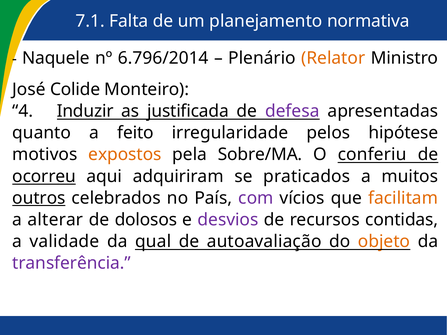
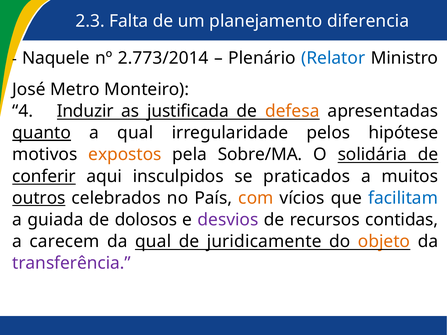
7.1: 7.1 -> 2.3 (90, 21)
normativa: normativa -> diferencia (368, 21)
6.796/2014: 6.796/2014 -> 2.773/2014 (163, 58)
Relator colour: orange -> blue (333, 58)
Colide: Colide -> Metro (75, 90)
defesa colour: purple -> orange (292, 111)
quanto underline: none -> present (42, 133)
a feito: feito -> qual (135, 133)
conferiu: conferiu -> solidária (372, 155)
ocorreu: ocorreu -> conferir (44, 176)
adquiriram: adquiriram -> insculpidos (178, 176)
com colour: purple -> orange (256, 198)
facilitam colour: orange -> blue (403, 198)
alterar: alterar -> guiada (56, 220)
validade: validade -> carecem (65, 242)
autoavaliação: autoavaliação -> juridicamente (264, 242)
